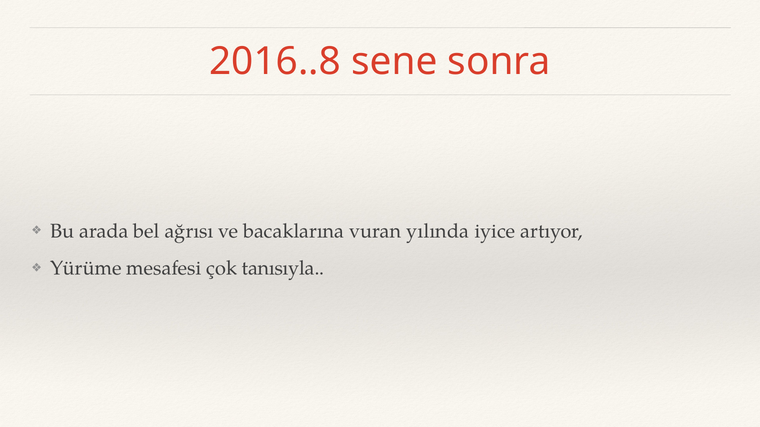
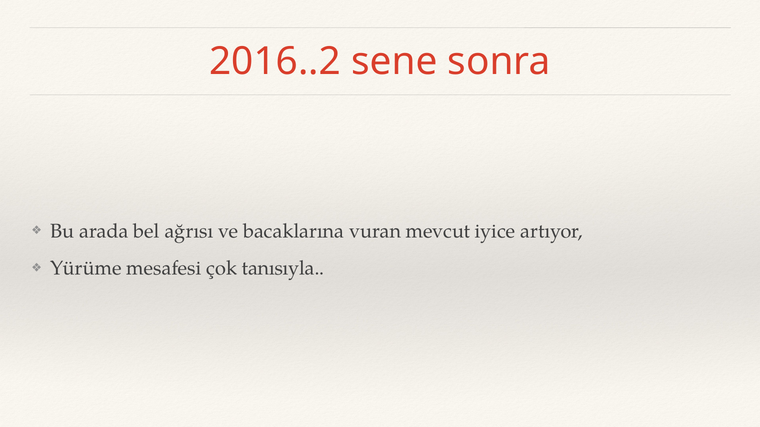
2016..8: 2016..8 -> 2016..2 (275, 61)
yılında: yılında -> mevcut (438, 232)
